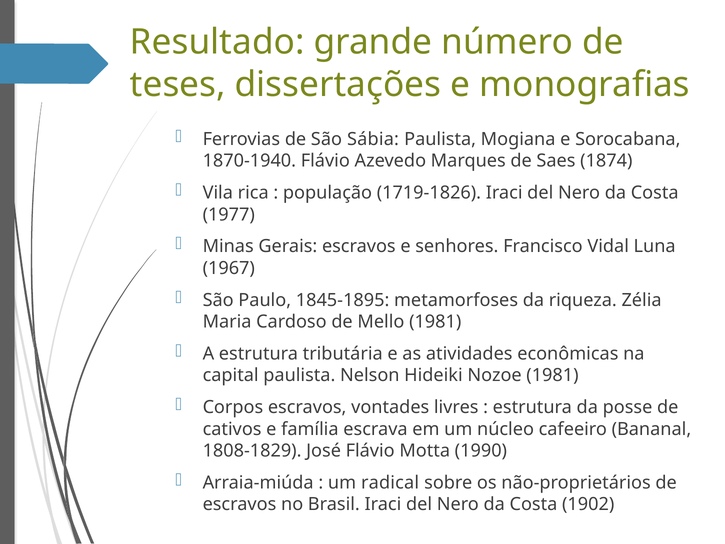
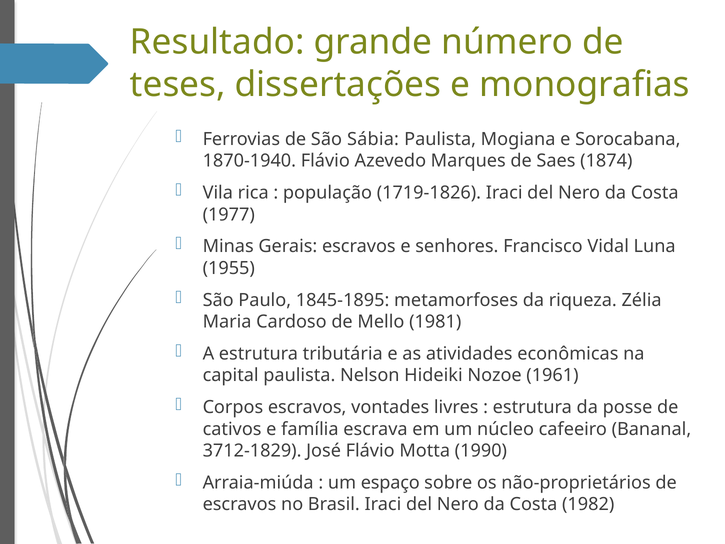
1967: 1967 -> 1955 (229, 268)
Nozoe 1981: 1981 -> 1961 (552, 375)
1808-1829: 1808-1829 -> 3712-1829 (252, 451)
radical: radical -> espaço (390, 482)
1902: 1902 -> 1982 (588, 504)
